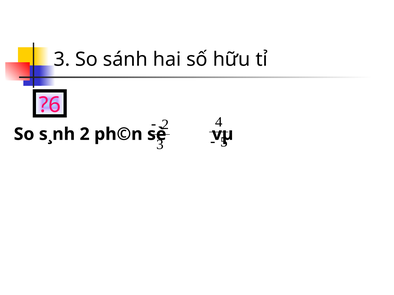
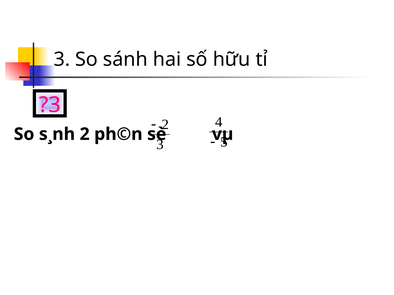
?6: ?6 -> ?3 (50, 105)
